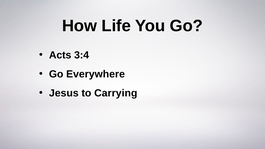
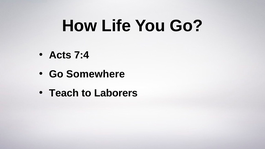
3:4: 3:4 -> 7:4 (82, 55)
Everywhere: Everywhere -> Somewhere (96, 74)
Jesus: Jesus -> Teach (64, 93)
Carrying: Carrying -> Laborers (116, 93)
